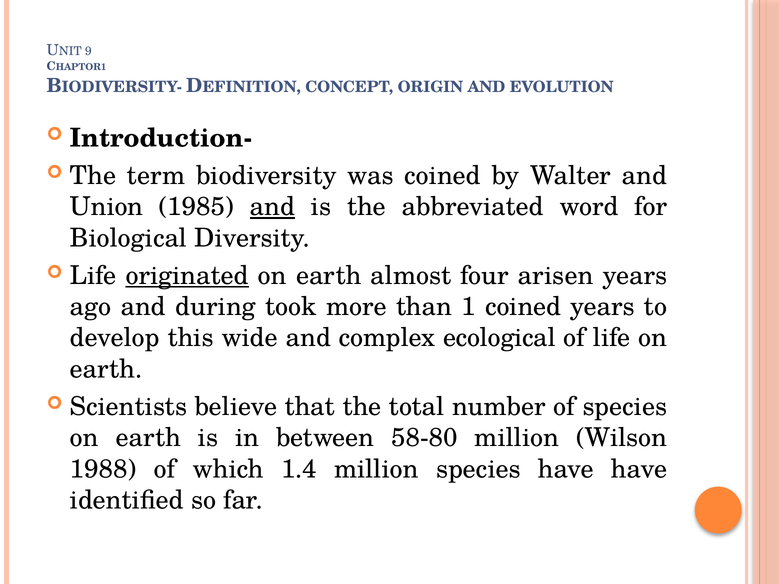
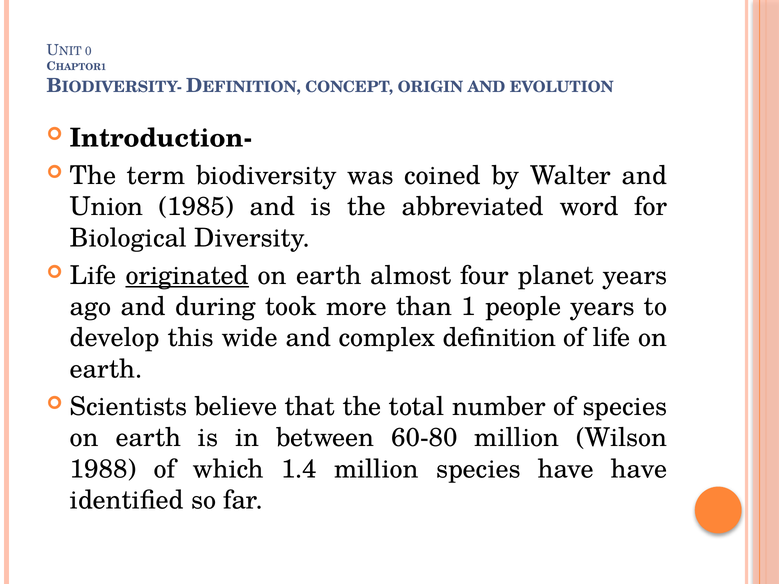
9: 9 -> 0 (88, 51)
and underline: present -> none (272, 207)
arisen: arisen -> planet (556, 276)
1 coined: coined -> people (523, 307)
ecological: ecological -> definition (499, 338)
58-80: 58-80 -> 60-80 (424, 438)
